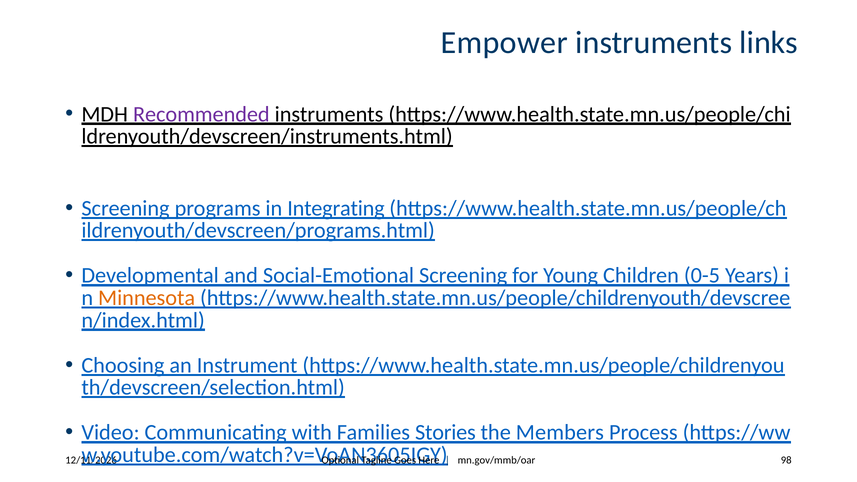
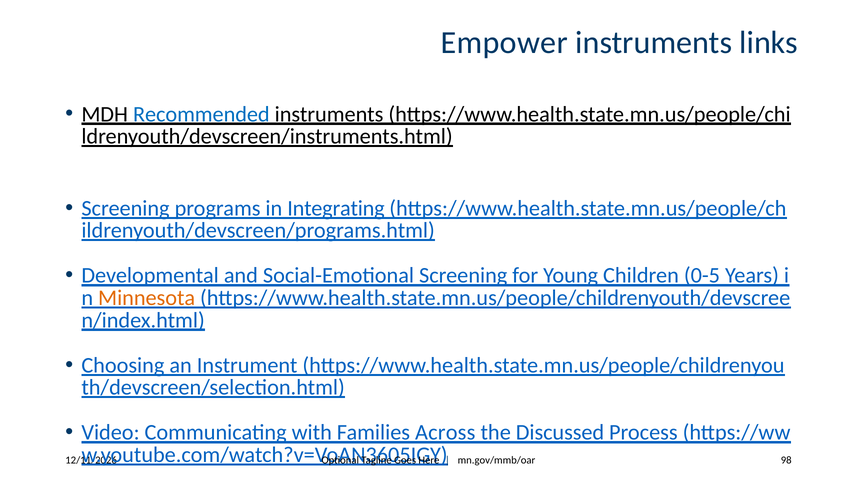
Recommended colour: purple -> blue (201, 114)
Stories: Stories -> Across (445, 433)
Members: Members -> Discussed (560, 433)
